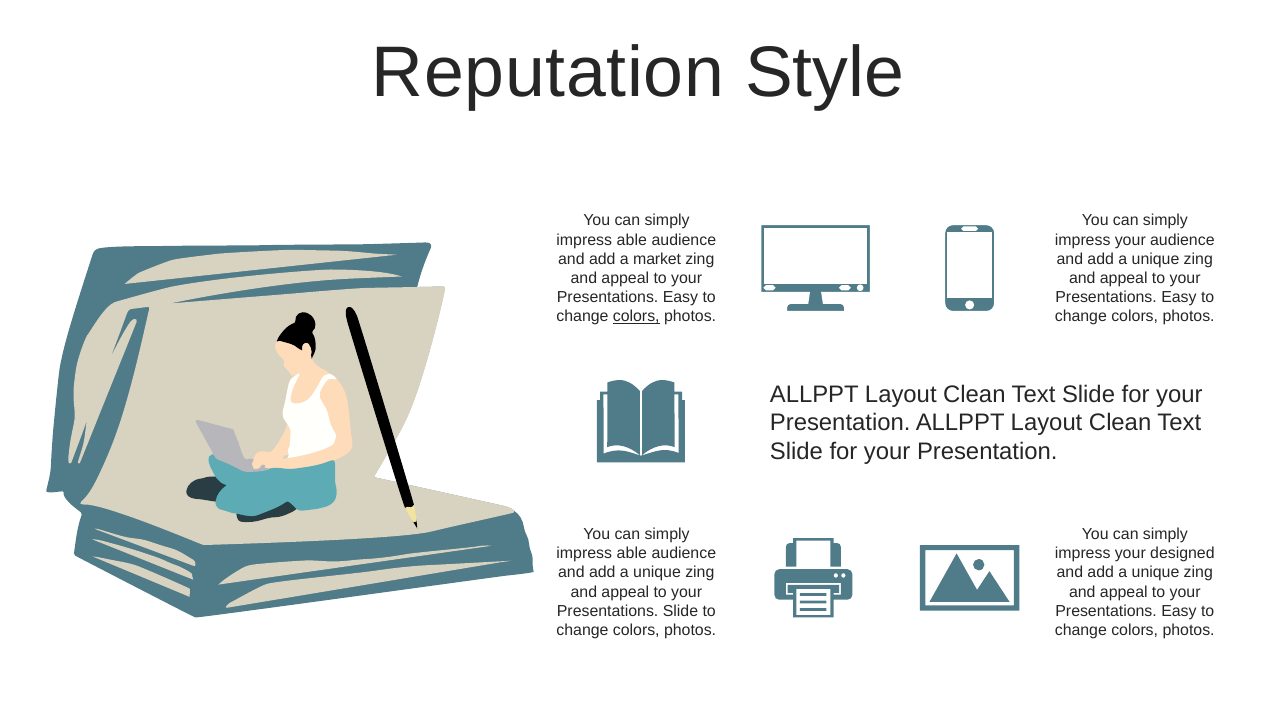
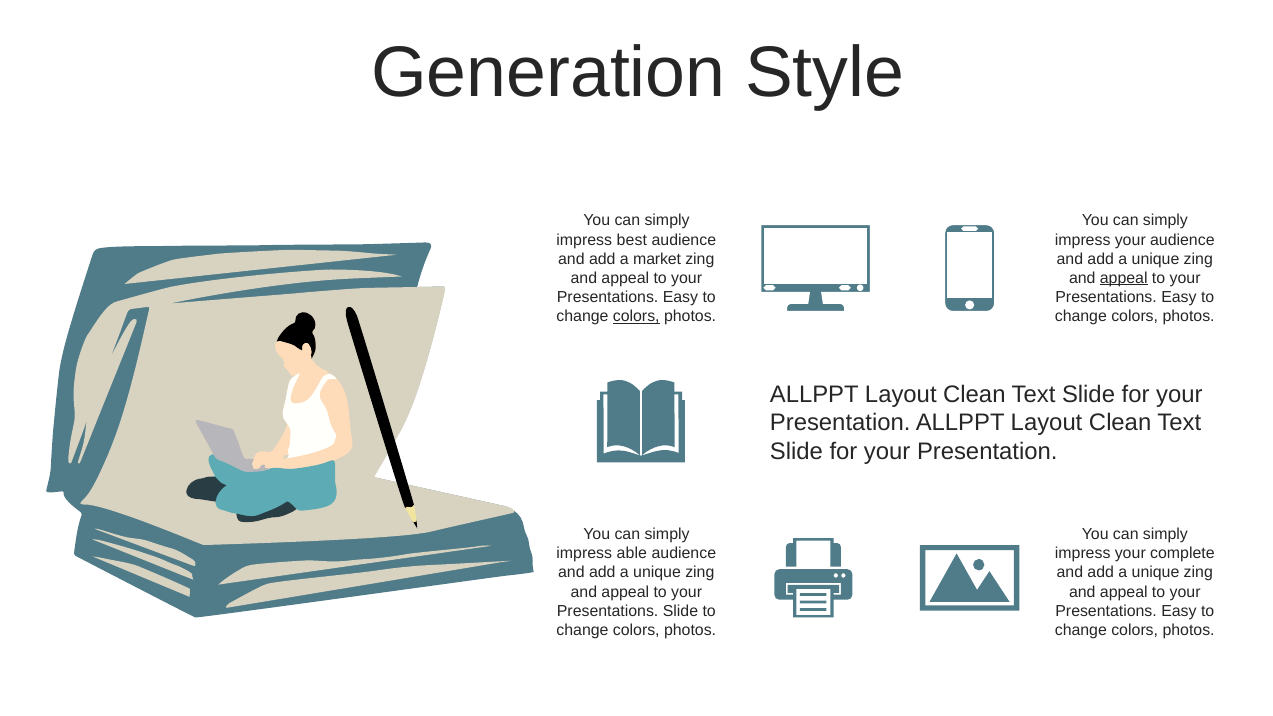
Reputation: Reputation -> Generation (548, 73)
able: able -> best (632, 240)
appeal underline: none -> present (1124, 278)
designed: designed -> complete (1182, 554)
